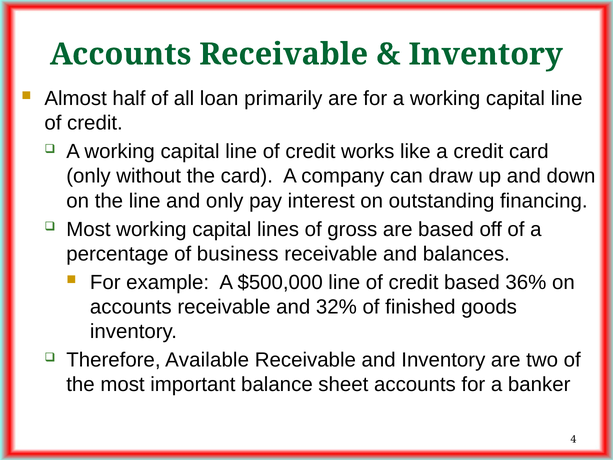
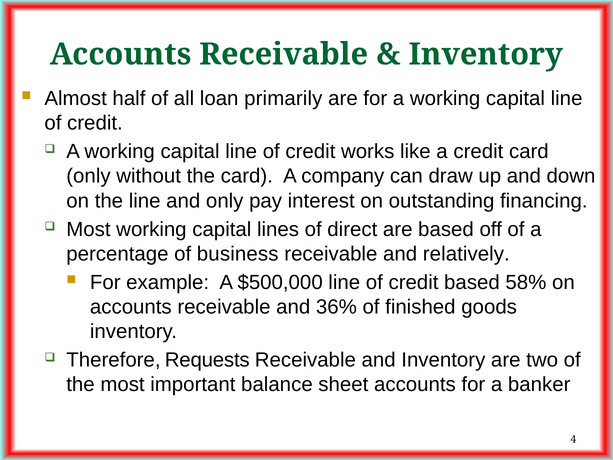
gross: gross -> direct (352, 229)
balances: balances -> relatively (466, 254)
36%: 36% -> 58% (526, 282)
32%: 32% -> 36% (336, 307)
Available: Available -> Requests (207, 360)
